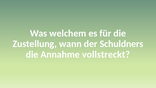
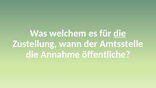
die underline: none -> present (120, 33)
Schuldners: Schuldners -> Amtsstelle (121, 44)
vollstreckt: vollstreckt -> öffentliche (106, 54)
